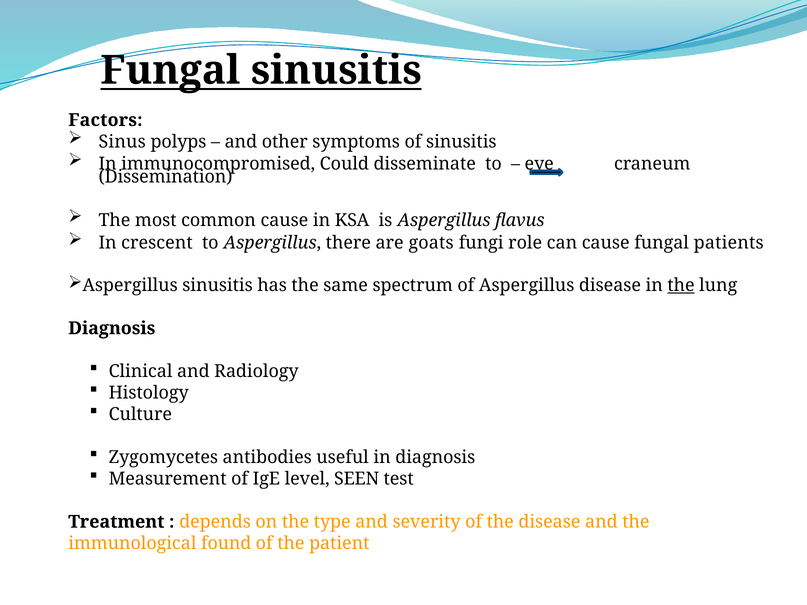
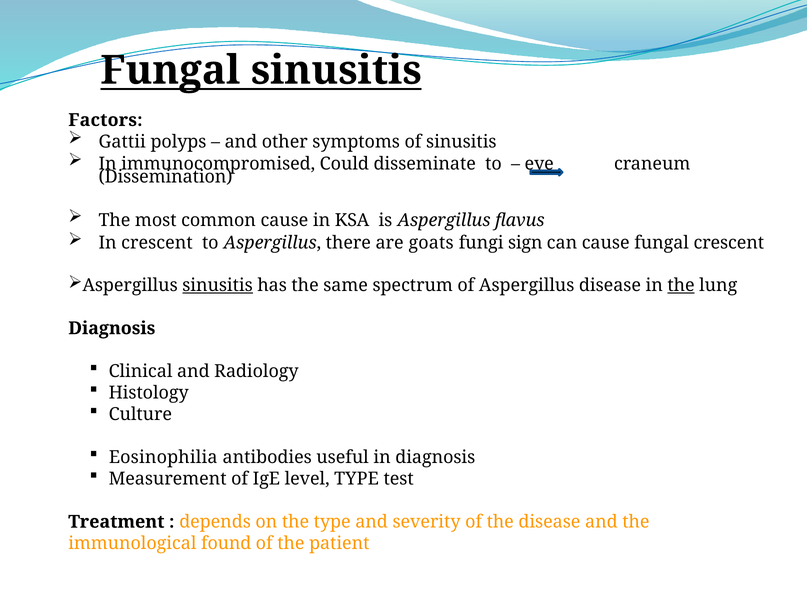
Sinus: Sinus -> Gattii (122, 142)
role: role -> sign (525, 243)
fungal patients: patients -> crescent (729, 243)
sinusitis underline: none -> present (218, 285)
Zygomycetes: Zygomycetes -> Eosinophilia (163, 457)
level SEEN: SEEN -> TYPE (357, 479)
